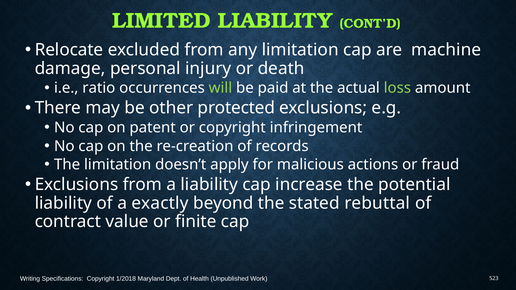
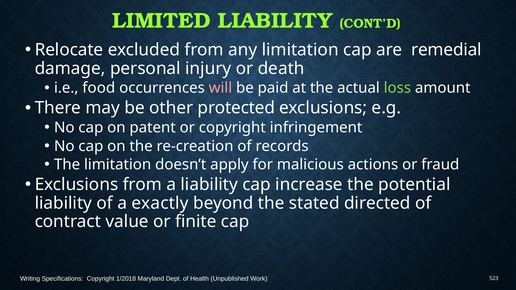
machine: machine -> remedial (446, 50)
ratio: ratio -> food (99, 88)
will colour: light green -> pink (220, 88)
rebuttal: rebuttal -> directed (377, 203)
